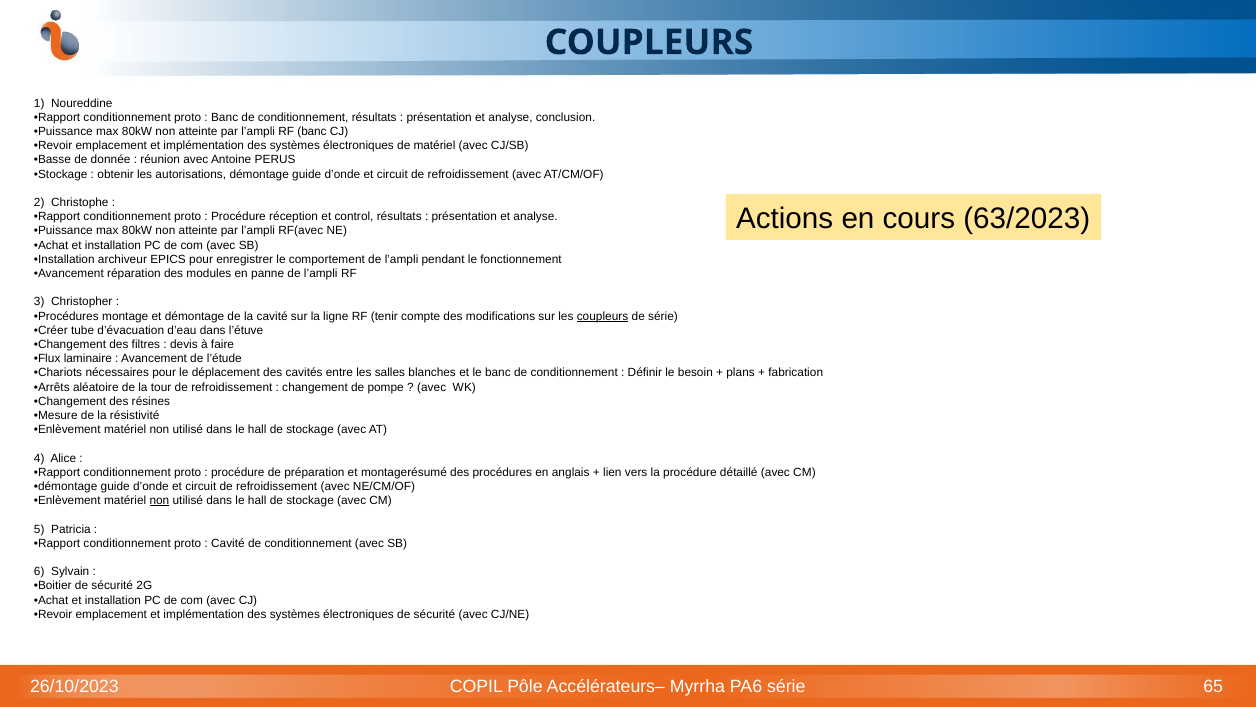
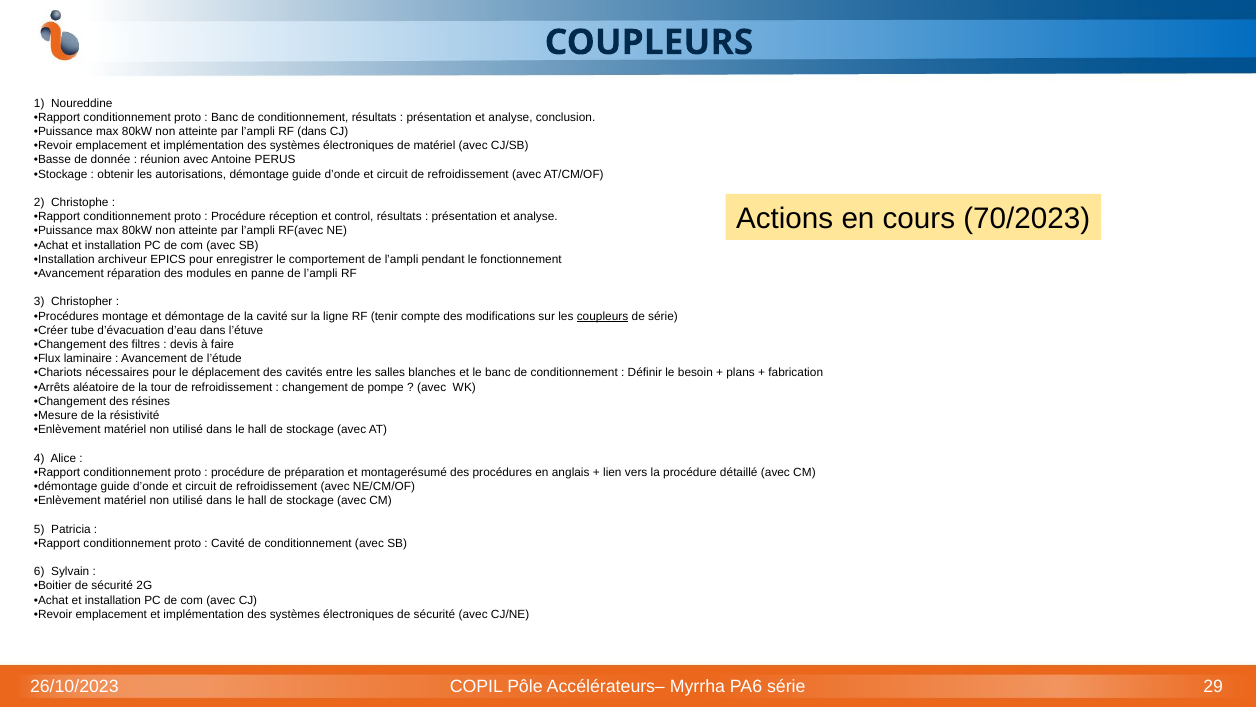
RF banc: banc -> dans (312, 132)
63/2023: 63/2023 -> 70/2023 (1027, 219)
non underline: present -> none (159, 500)
65: 65 -> 29 (1213, 686)
